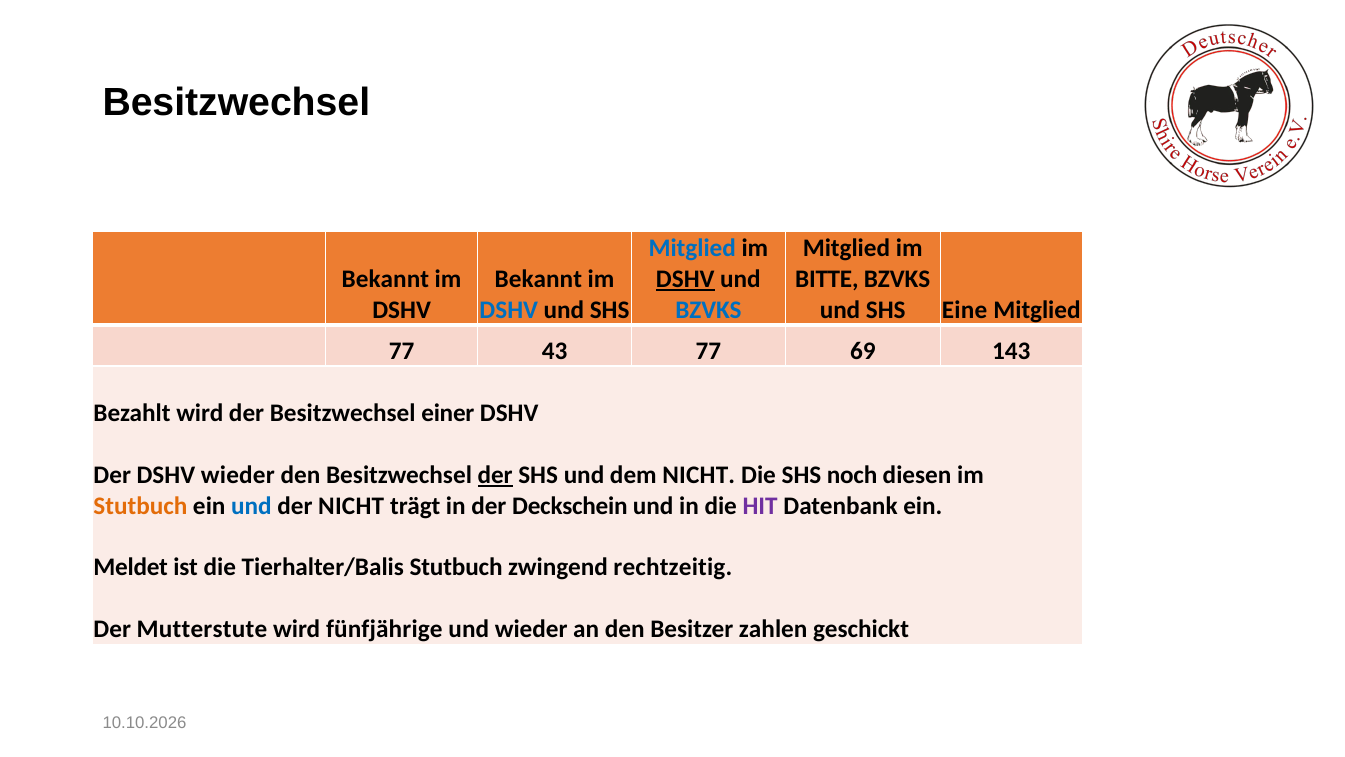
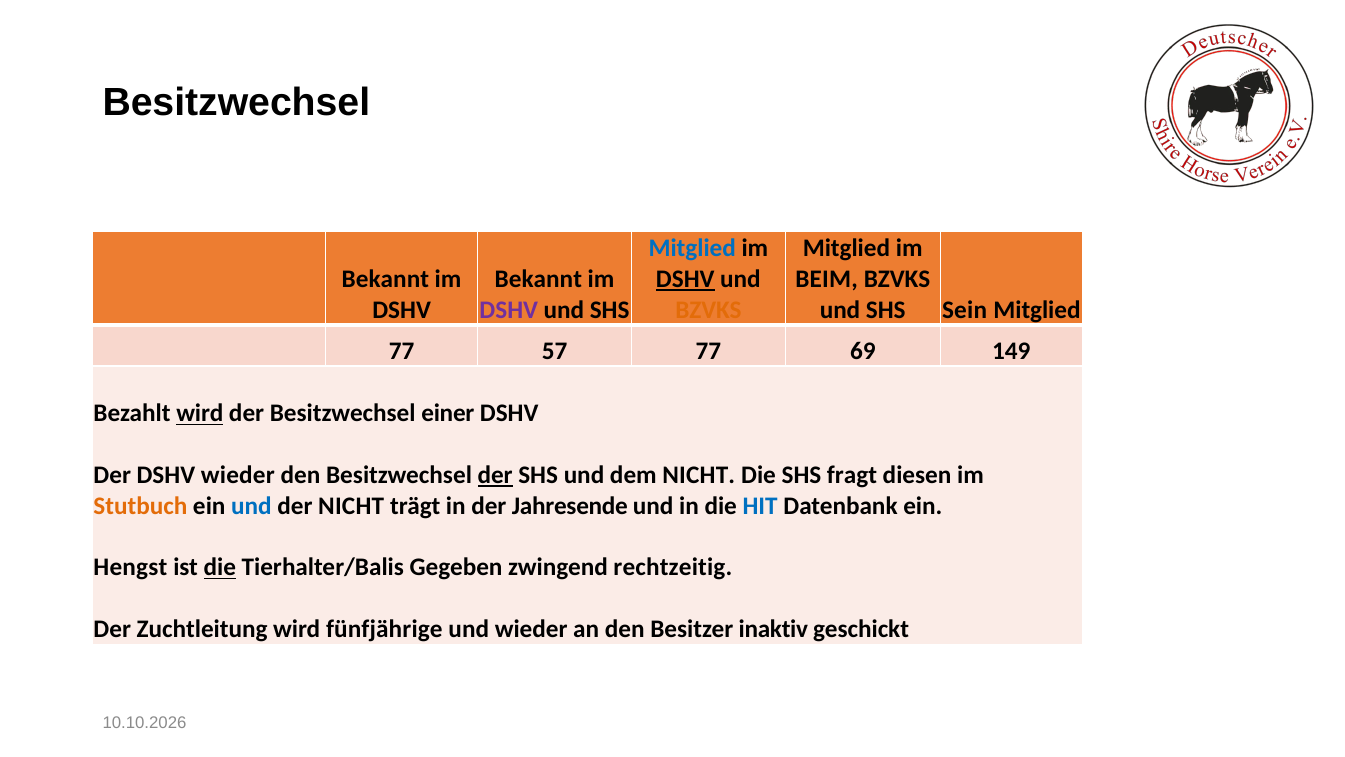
BITTE: BITTE -> BEIM (827, 279)
DSHV colour: blue -> purple (509, 310)
BZVKS colour: blue -> orange (708, 310)
Eine: Eine -> Sein (965, 310)
43: 43 -> 57 (555, 351)
143: 143 -> 149 (1011, 351)
wird underline: none -> present (200, 413)
noch: noch -> fragt (852, 475)
Deckschein: Deckschein -> Jahresende (570, 506)
HIT colour: purple -> blue (760, 506)
Meldet: Meldet -> Hengst (130, 567)
die underline: none -> present (220, 567)
Tierhalter/Balis Stutbuch: Stutbuch -> Gegeben (456, 567)
Mutterstute: Mutterstute -> Zuchtleitung (202, 629)
zahlen: zahlen -> inaktiv (773, 629)
